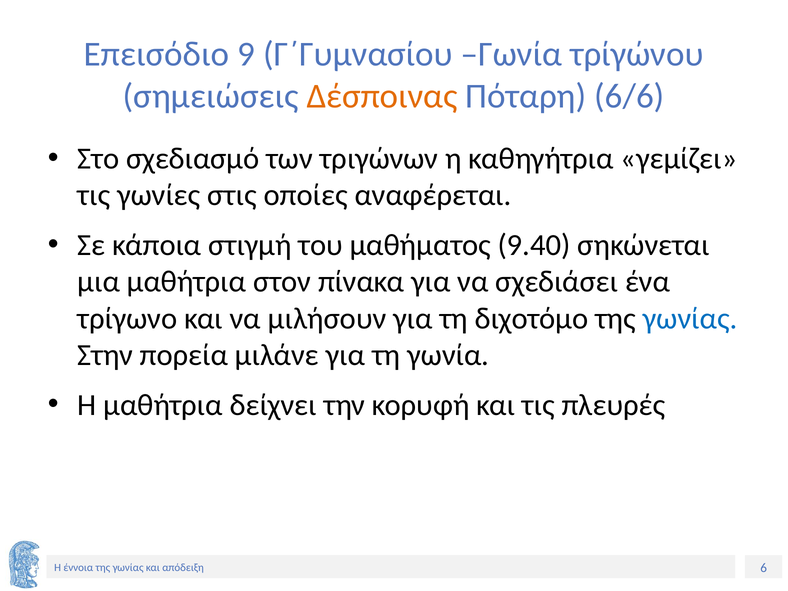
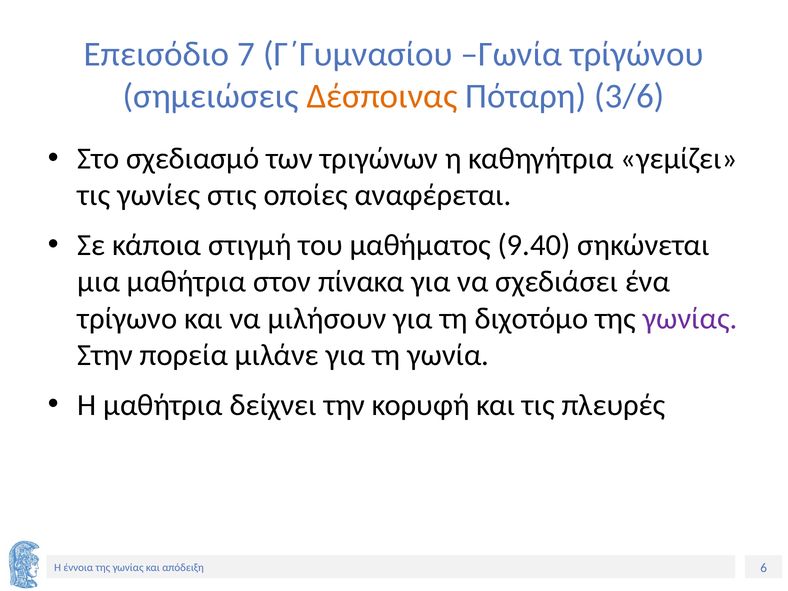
9: 9 -> 7 (246, 54)
6/6: 6/6 -> 3/6 (629, 96)
γωνίας colour: blue -> purple (690, 318)
